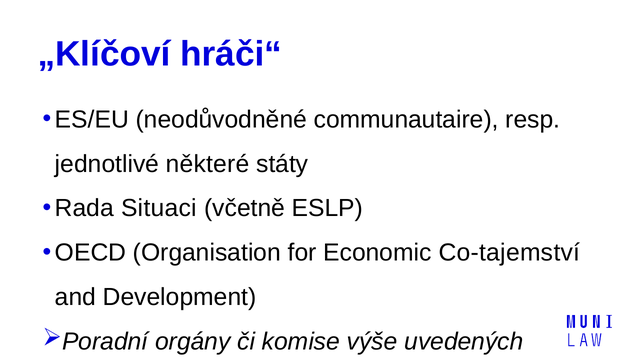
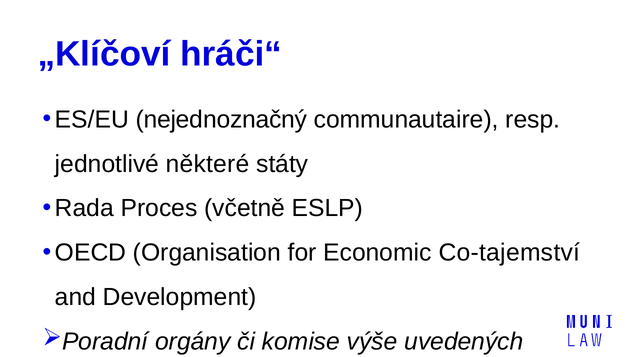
neodůvodněné: neodůvodněné -> nejednoznačný (221, 119)
Situaci: Situaci -> Proces (159, 208)
